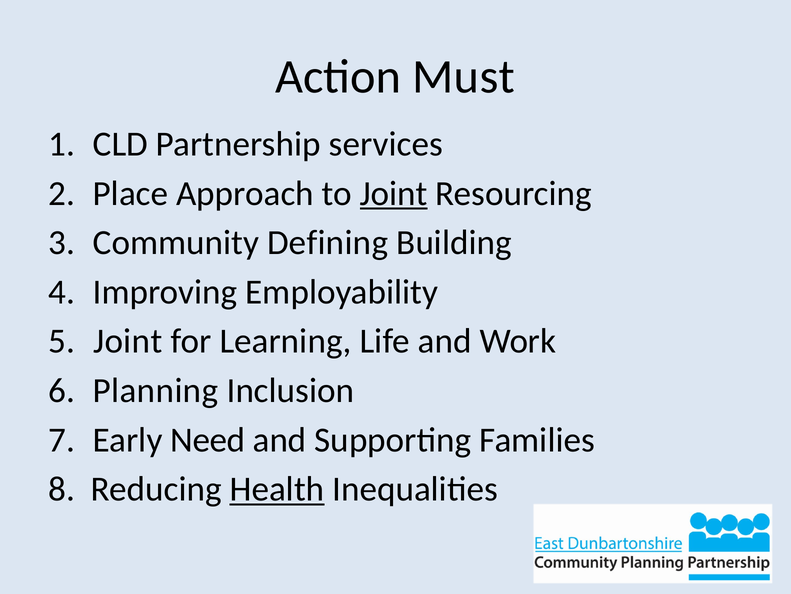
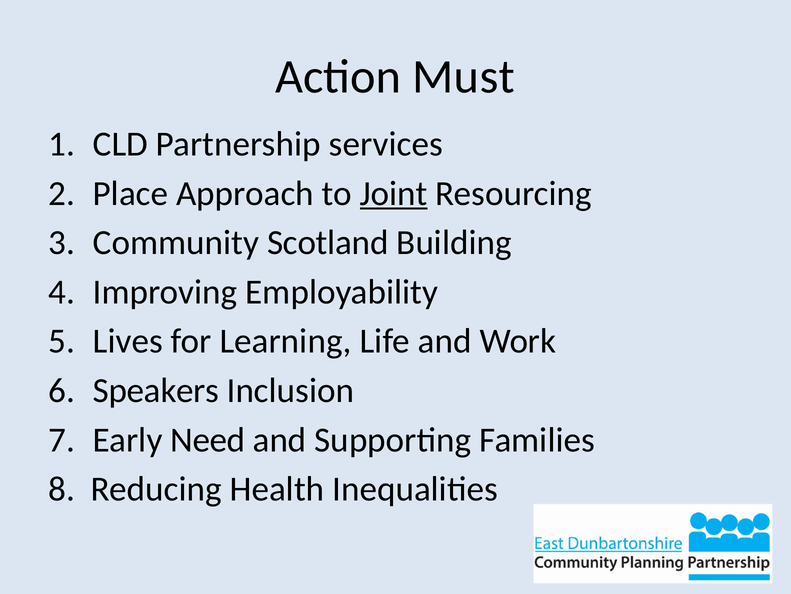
Defining: Defining -> Scotland (328, 242)
Joint: Joint -> Lives (128, 341)
Planning: Planning -> Speakers (156, 390)
Health underline: present -> none (277, 489)
